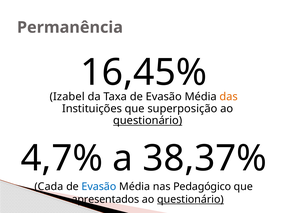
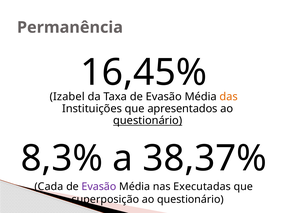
superposição: superposição -> apresentados (182, 109)
4,7%: 4,7% -> 8,3% (62, 158)
Evasão colour: blue -> purple (99, 187)
Pedagógico: Pedagógico -> Executadas (202, 187)
apresentados: apresentados -> superposição (105, 199)
questionário underline: present -> none (190, 199)
